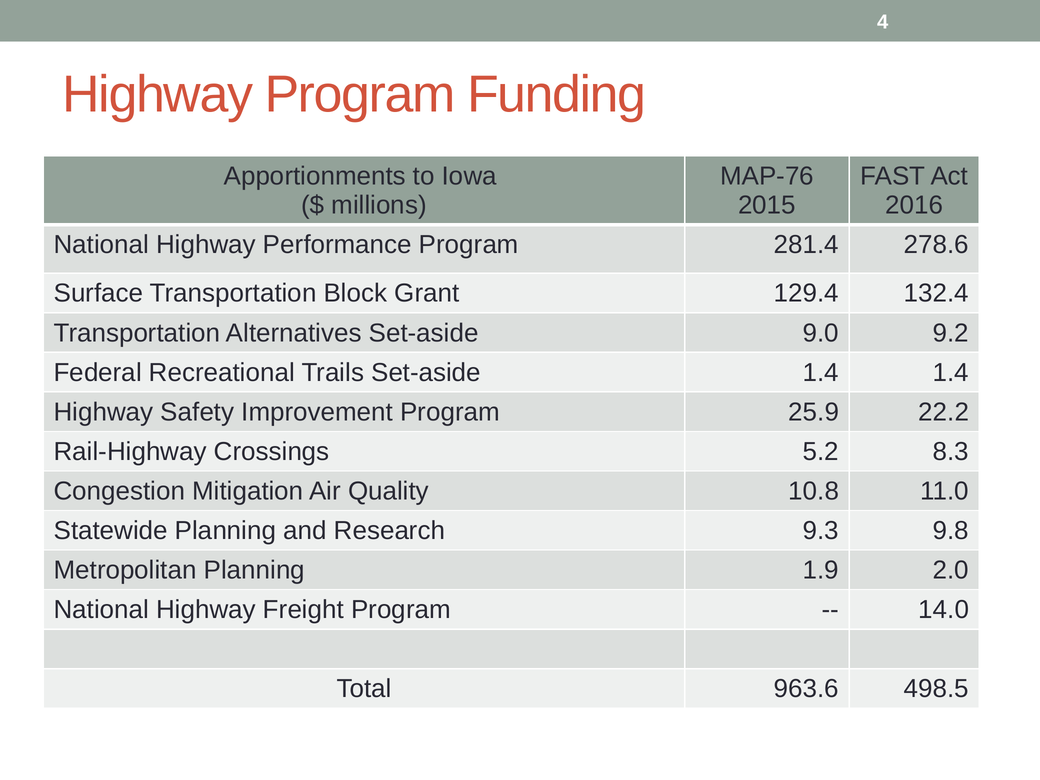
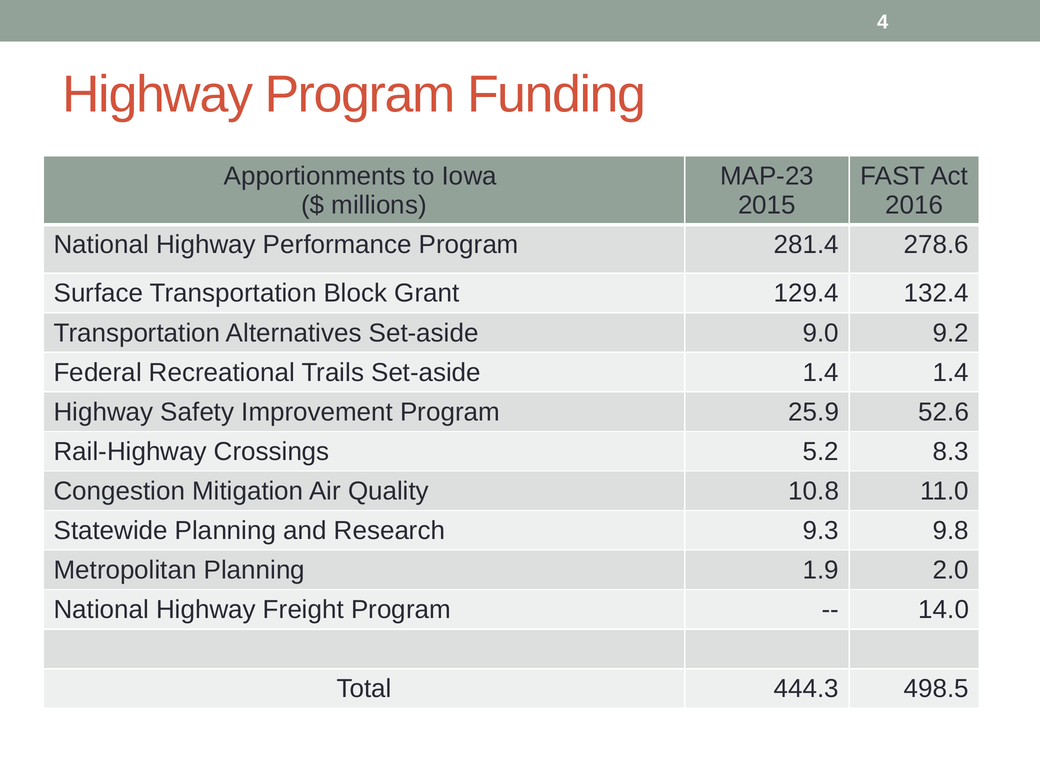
MAP-76: MAP-76 -> MAP-23 (767, 176)
22.2: 22.2 -> 52.6 (944, 412)
963.6: 963.6 -> 444.3 (806, 689)
